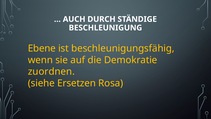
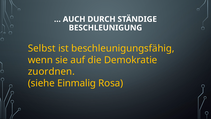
Ebene: Ebene -> Selbst (42, 48)
Ersetzen: Ersetzen -> Einmalig (77, 83)
